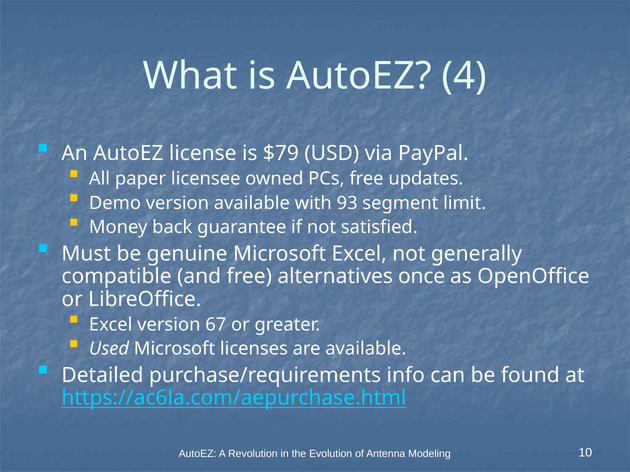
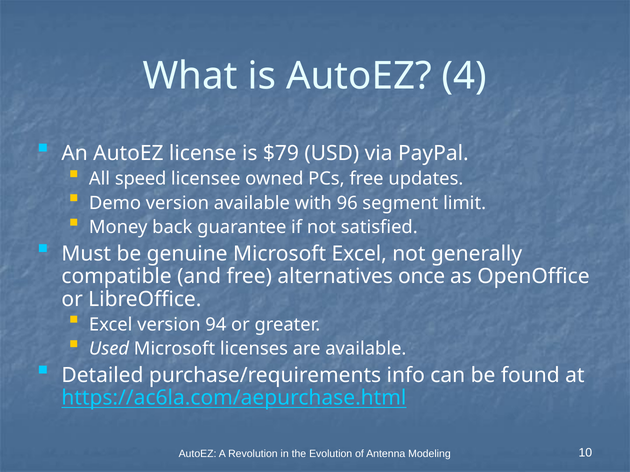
paper: paper -> speed (141, 179)
93: 93 -> 96 (347, 203)
67: 67 -> 94 (216, 325)
